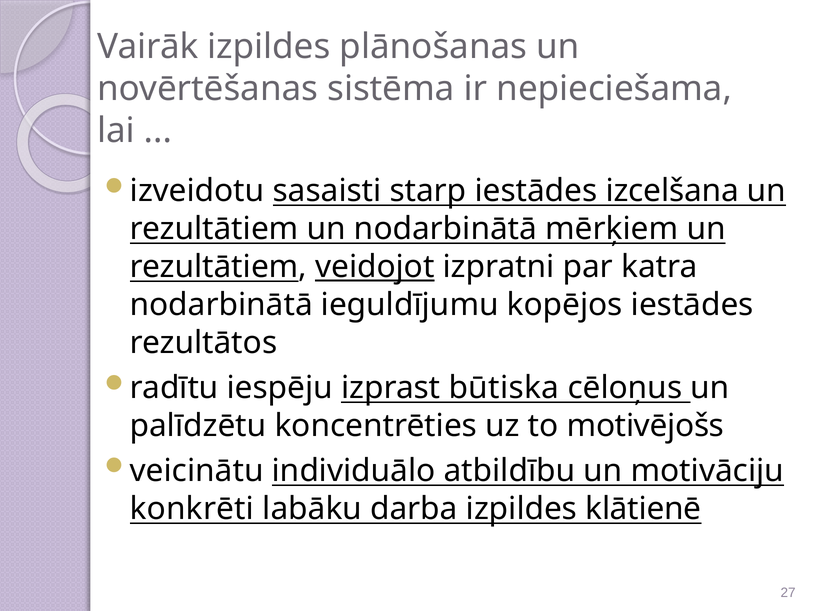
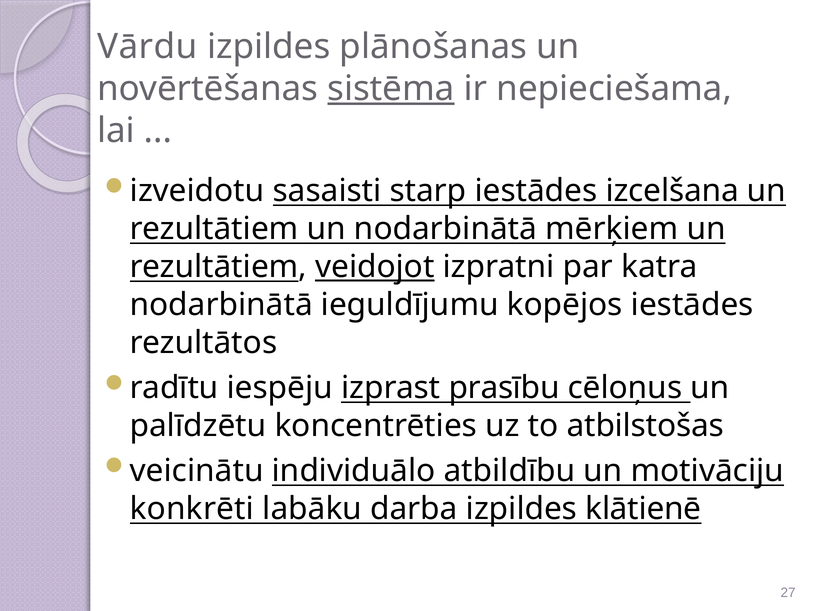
Vairāk: Vairāk -> Vārdu (147, 47)
sistēma underline: none -> present (391, 89)
būtiska: būtiska -> prasību (504, 388)
motivējošs: motivējošs -> atbilstošas (645, 426)
